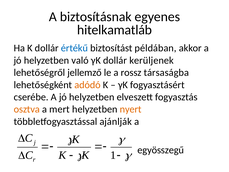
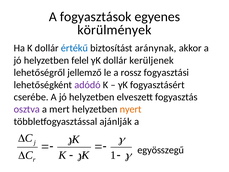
biztosításnak: biztosításnak -> fogyasztások (96, 17)
hitelkamatláb: hitelkamatláb -> körülmények (114, 30)
példában: példában -> aránynak (156, 48)
való: való -> felel (80, 60)
társaságba: társaságba -> fogyasztási (166, 72)
adódó colour: orange -> purple (88, 85)
osztva colour: orange -> purple (27, 109)
